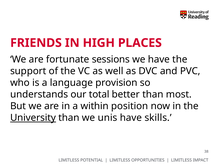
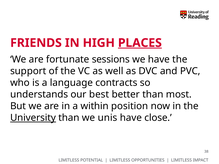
PLACES underline: none -> present (140, 43)
provision: provision -> contracts (116, 83)
total: total -> best (99, 95)
skills: skills -> close (158, 118)
